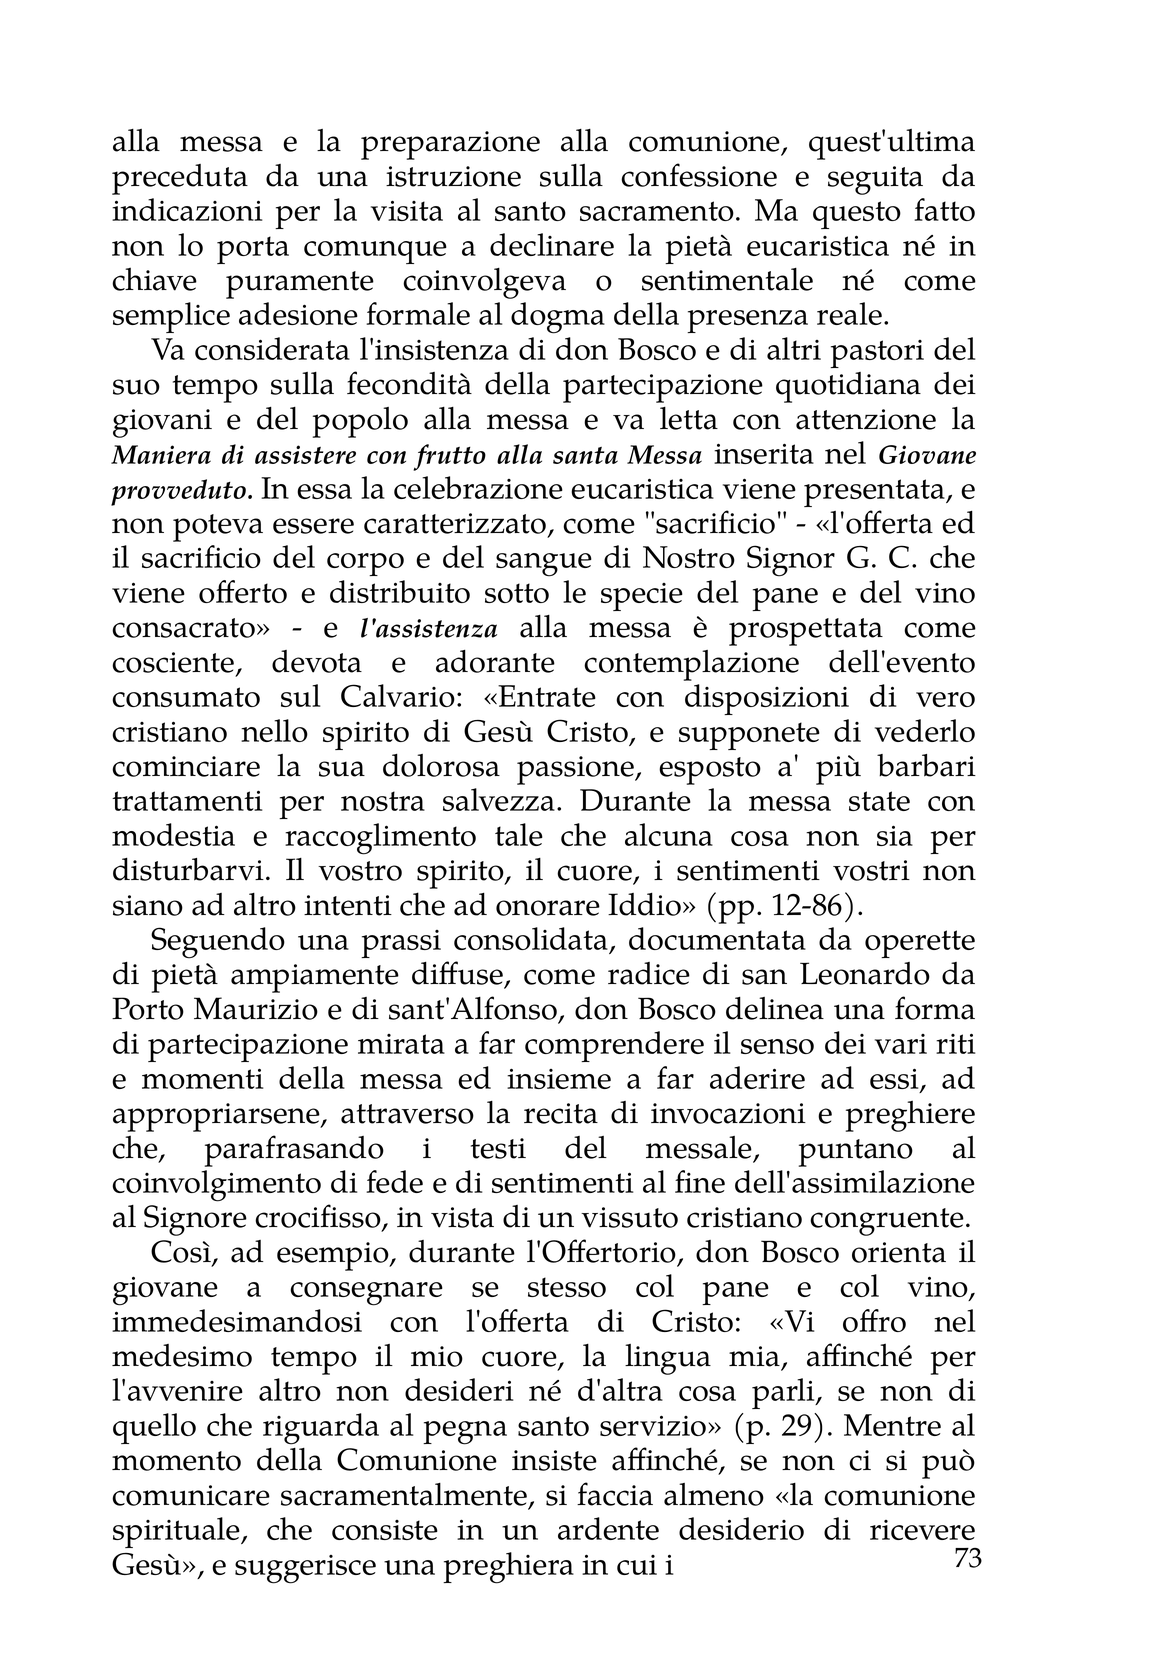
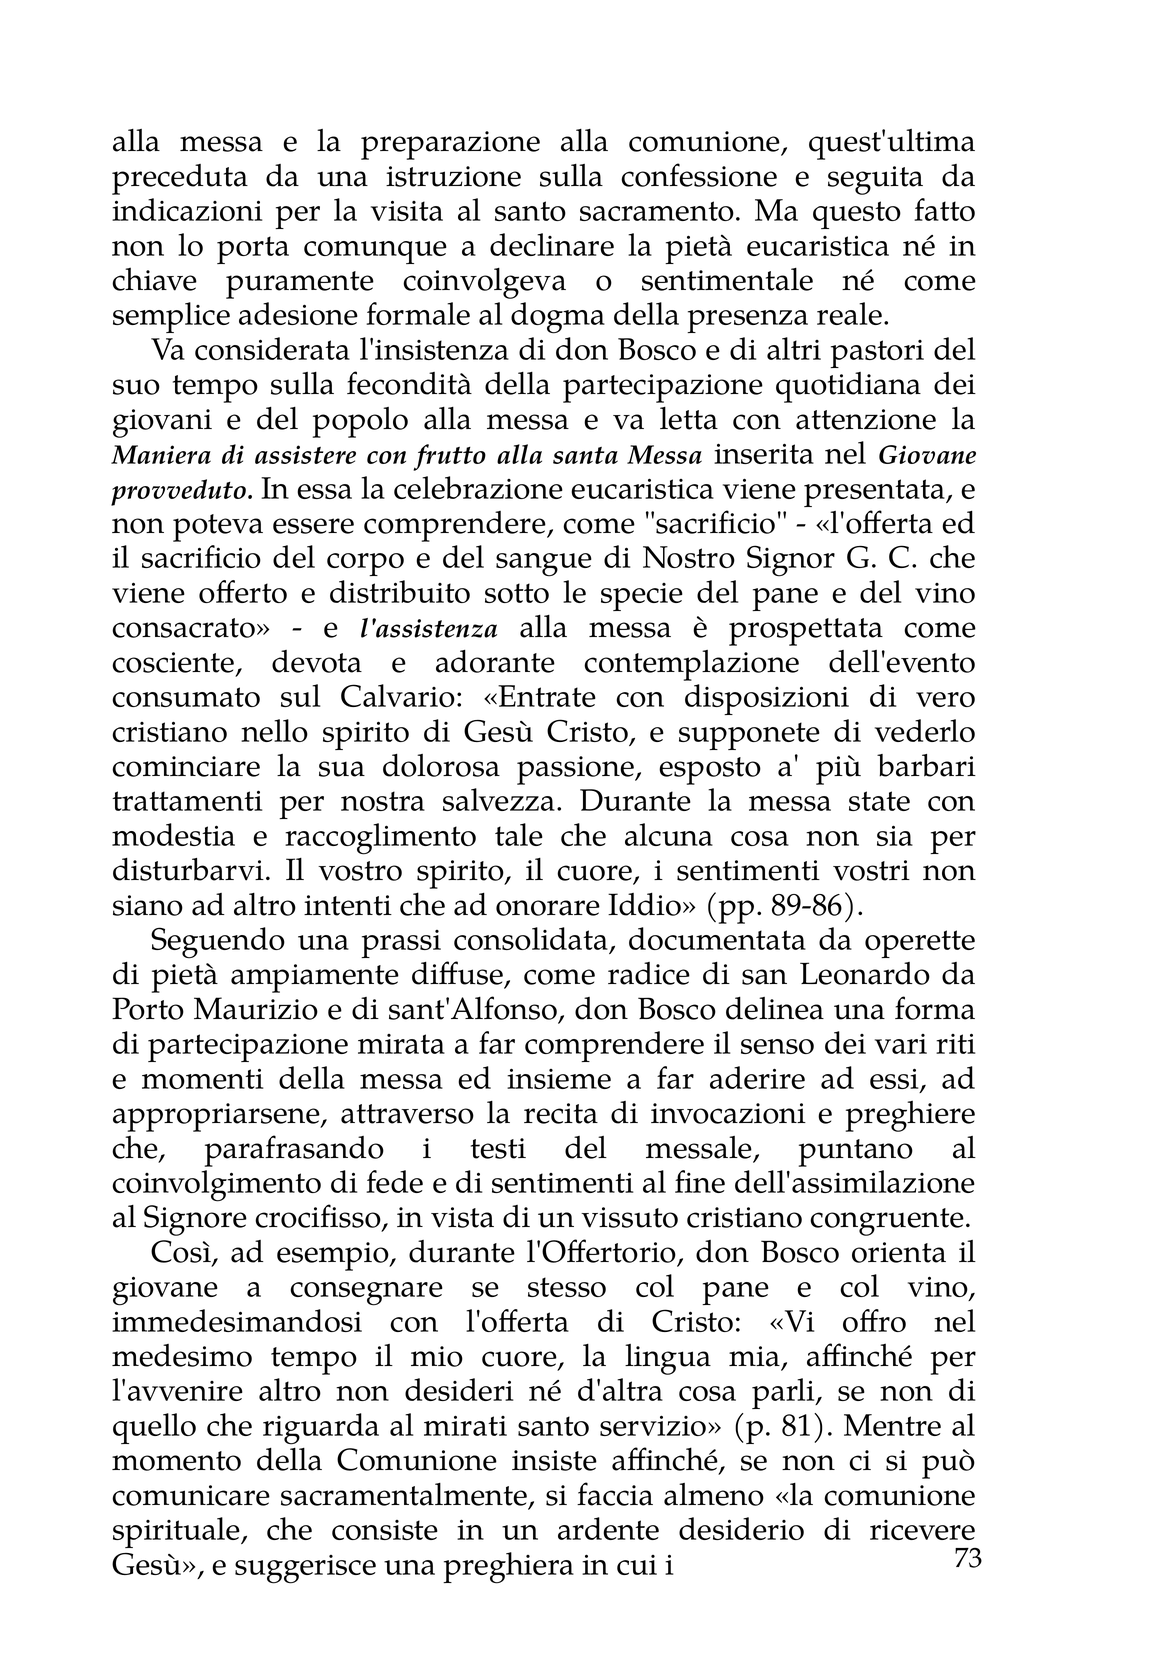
essere caratterizzato: caratterizzato -> comprendere (459, 523)
12-86: 12-86 -> 89-86 (818, 905)
pegna: pegna -> mirati (466, 1426)
29: 29 -> 81 (808, 1426)
